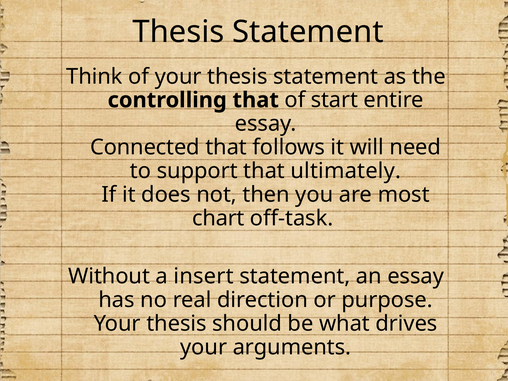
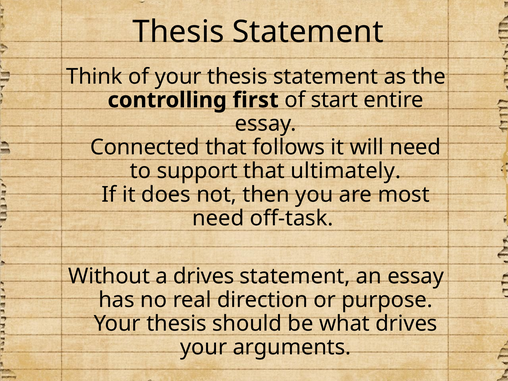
controlling that: that -> first (256, 100)
chart: chart -> need (218, 218)
a insert: insert -> drives (204, 276)
